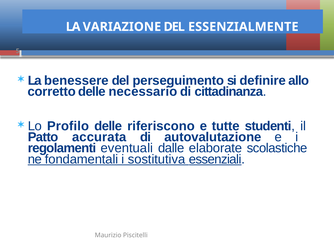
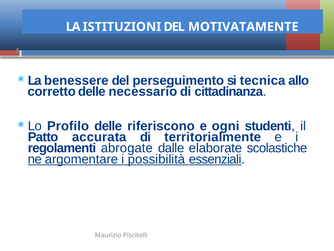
VARIAZIONE: VARIAZIONE -> ISTITUZIONI (122, 27)
ESSENZIALMENTE: ESSENZIALMENTE -> MOTIVATAMENTE (243, 27)
definire: definire -> tecnica (263, 80)
tutte: tutte -> ogni (226, 126)
autovalutazione: autovalutazione -> territorialmente (213, 137)
eventuali: eventuali -> abrogate (127, 148)
fondamentali: fondamentali -> argomentare (82, 159)
sostitutiva: sostitutiva -> possibilità (157, 159)
